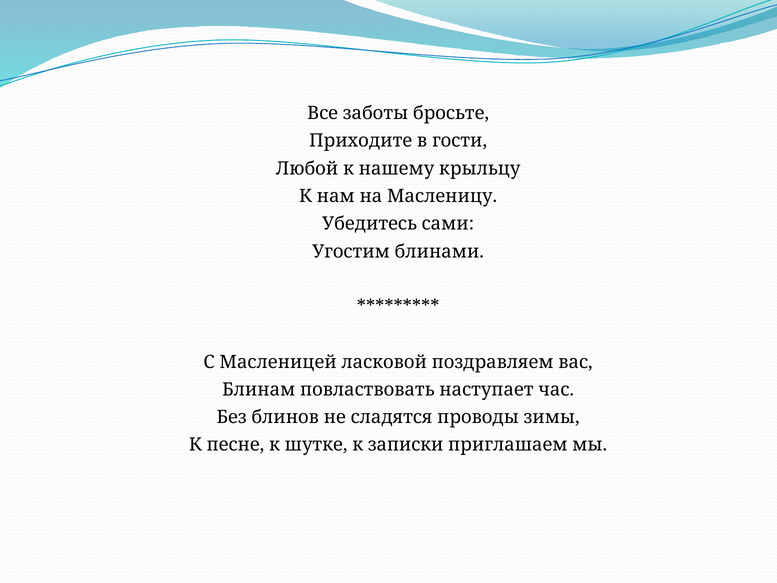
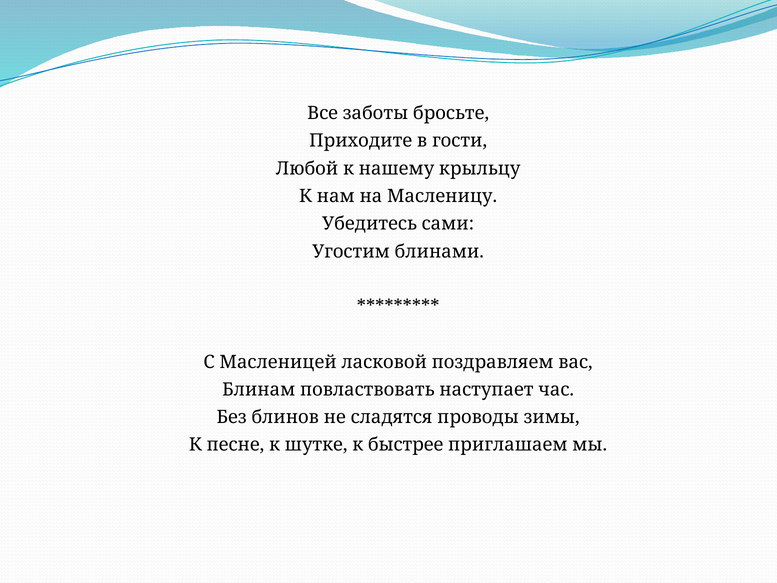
записки: записки -> быстрее (406, 445)
